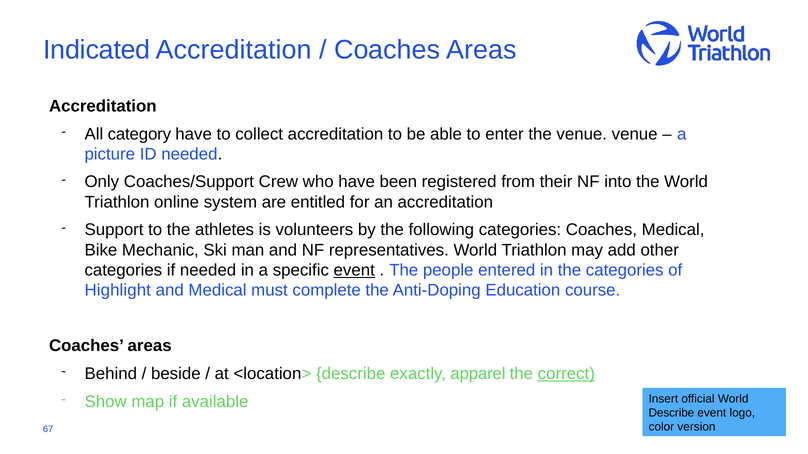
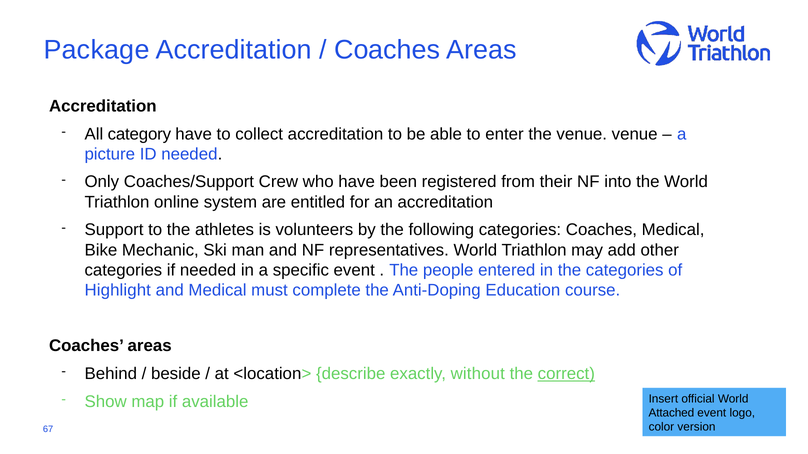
Indicated: Indicated -> Package (97, 50)
event underline: present -> none (354, 271)
apparel: apparel -> without (478, 374)
Describe: Describe -> Attached (671, 413)
